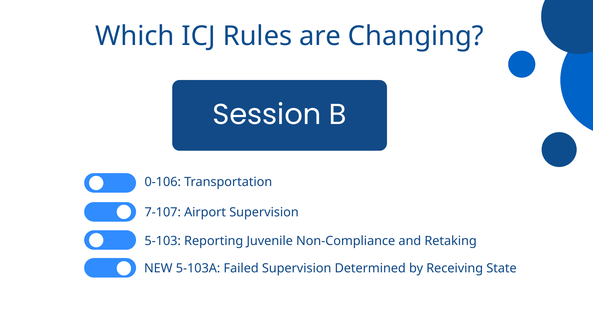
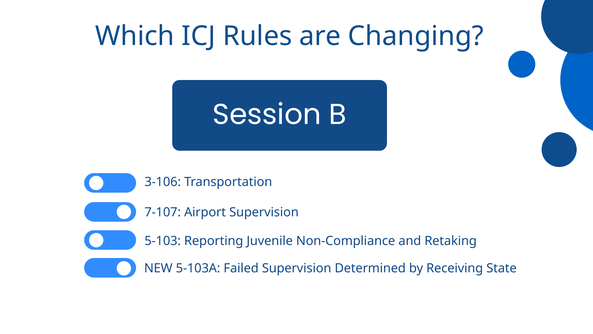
0-106: 0-106 -> 3-106 (163, 182)
